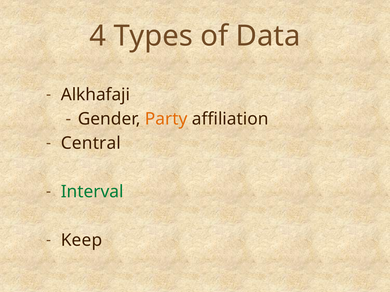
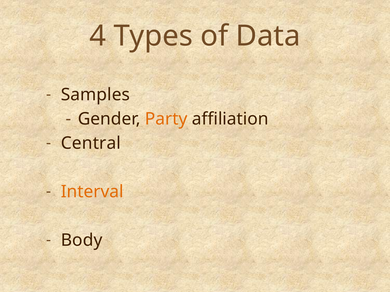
Alkhafaji: Alkhafaji -> Samples (95, 95)
Interval colour: green -> orange (92, 192)
Keep: Keep -> Body (82, 240)
